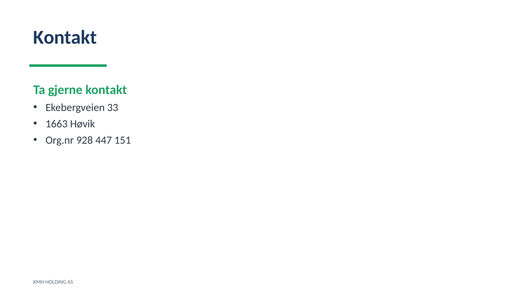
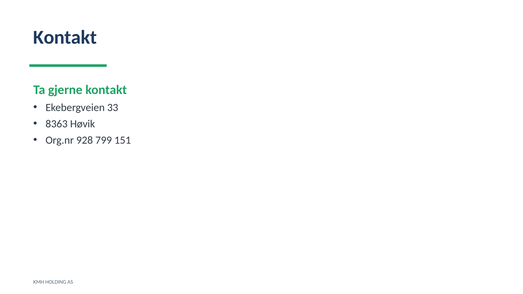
1663: 1663 -> 8363 (57, 124)
447: 447 -> 799 (104, 140)
